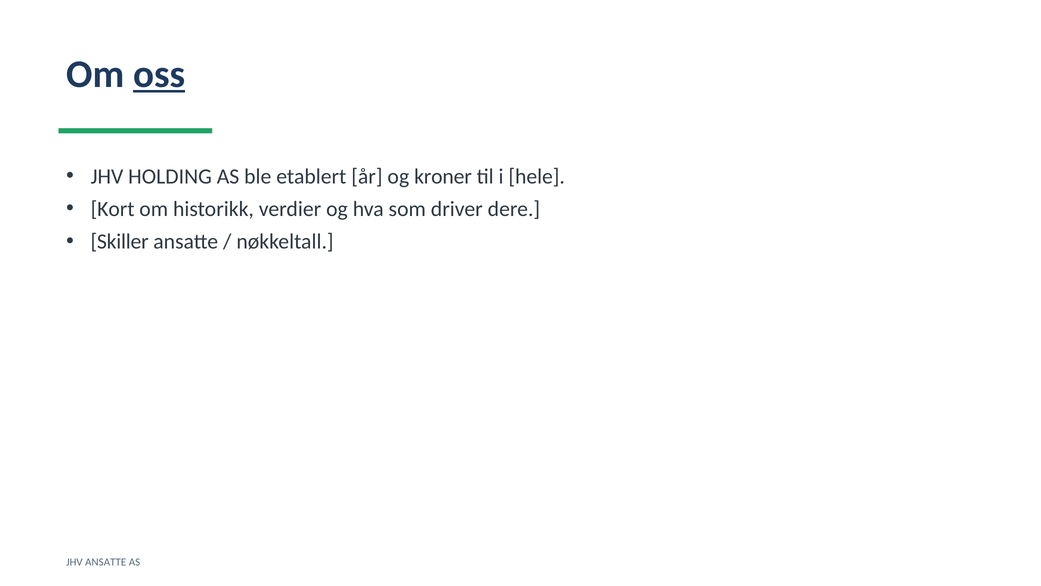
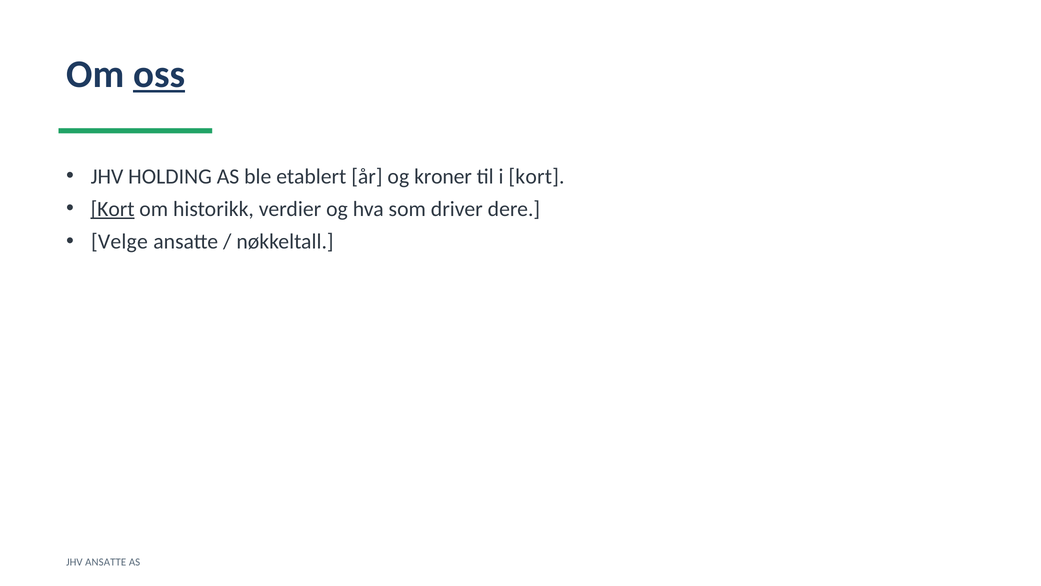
i hele: hele -> kort (537, 176)
Kort underline: none -> present (113, 209)
Skiller: Skiller -> Velge (119, 241)
